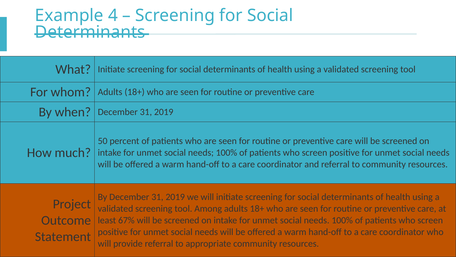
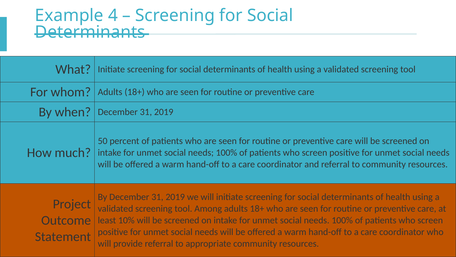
67%: 67% -> 10% (126, 220)
